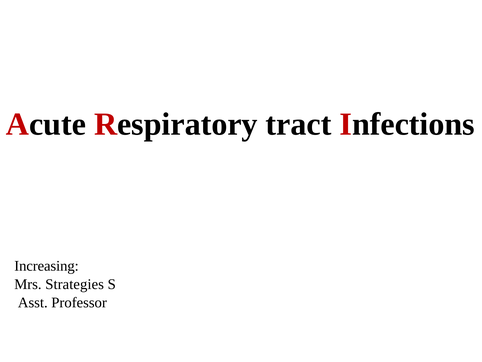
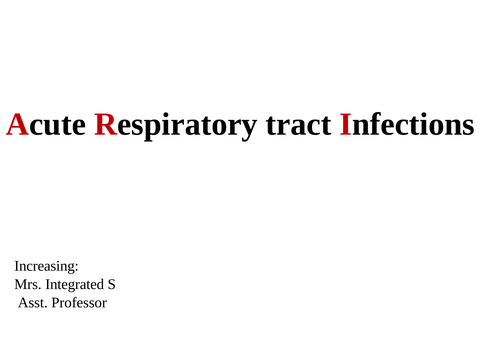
Strategies: Strategies -> Integrated (75, 284)
